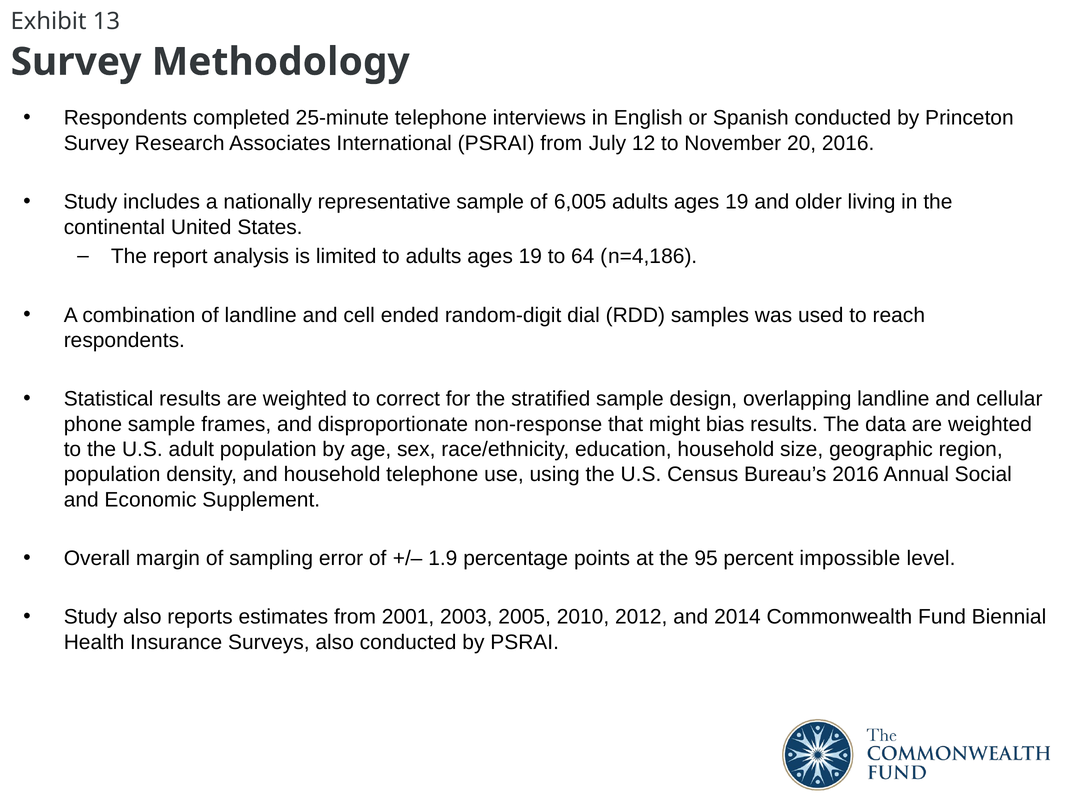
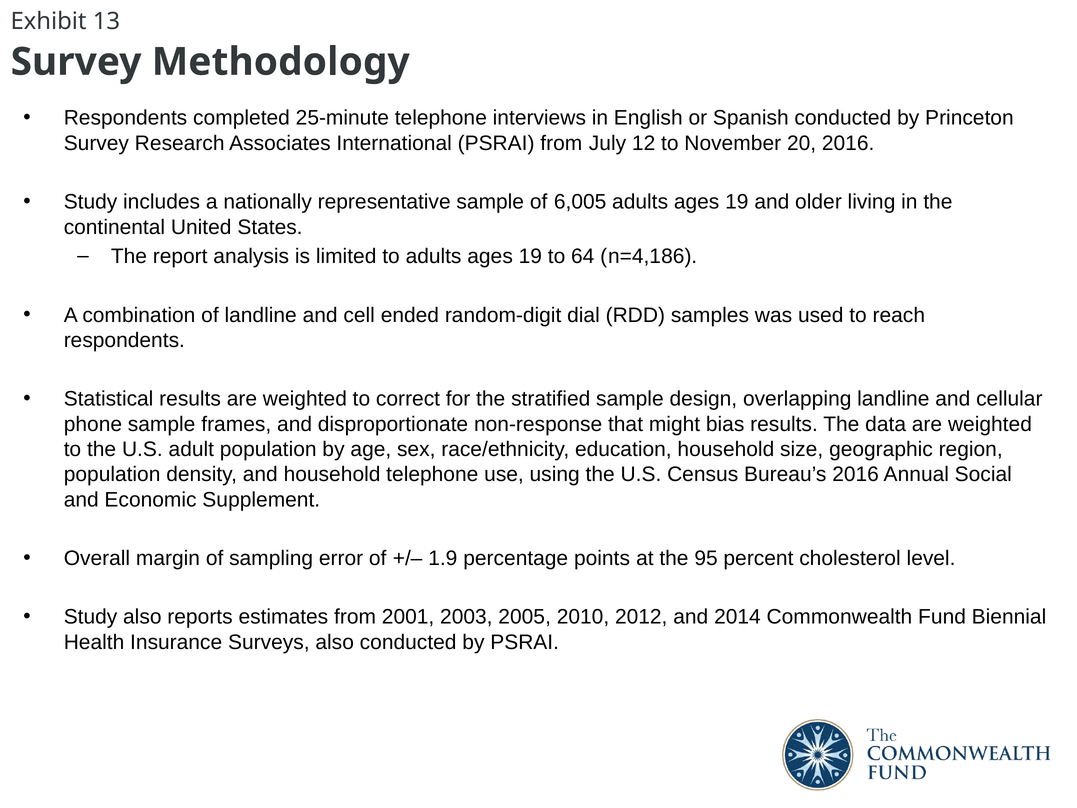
impossible: impossible -> cholesterol (850, 558)
